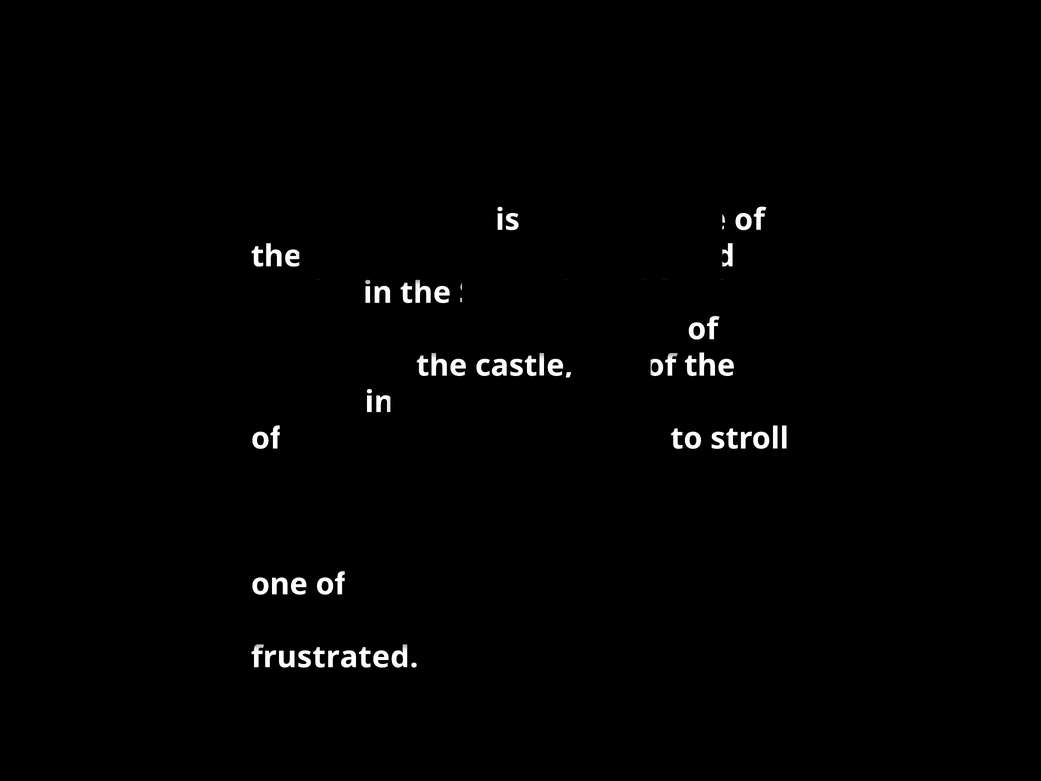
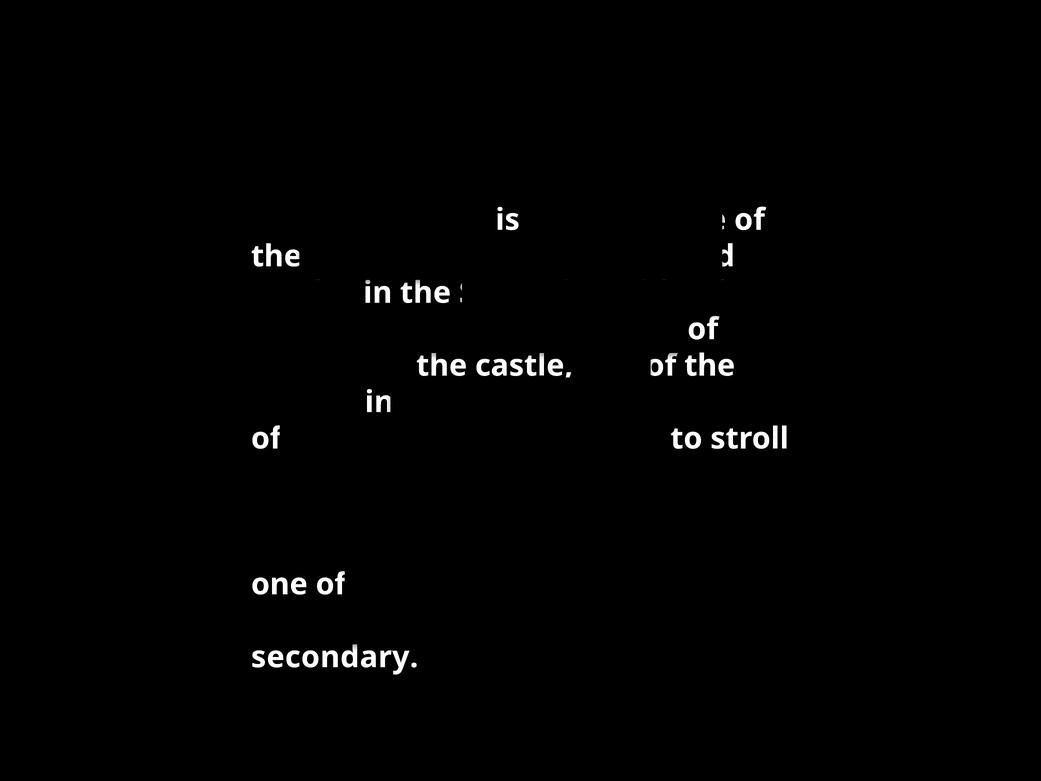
frustrated: frustrated -> secondary (335, 657)
